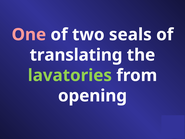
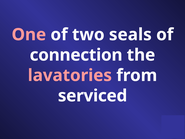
translating: translating -> connection (76, 55)
lavatories colour: light green -> pink (70, 75)
opening: opening -> serviced (93, 96)
